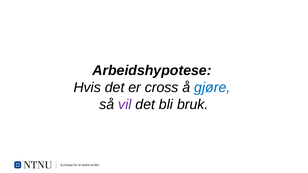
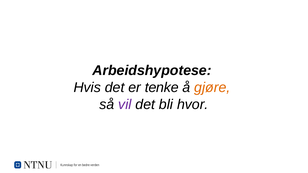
cross: cross -> tenke (162, 88)
gjøre colour: blue -> orange (212, 88)
bruk: bruk -> hvor (193, 105)
